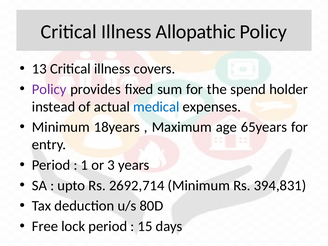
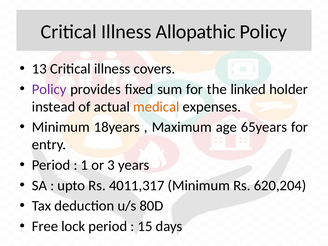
spend: spend -> linked (248, 89)
medical colour: blue -> orange (156, 107)
2692,714: 2692,714 -> 4011,317 (137, 185)
394,831: 394,831 -> 620,204 (280, 185)
